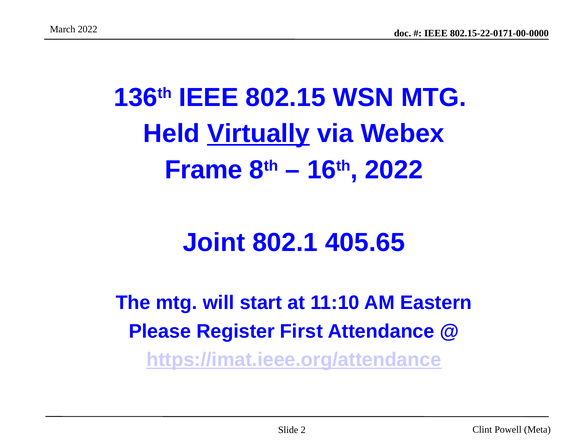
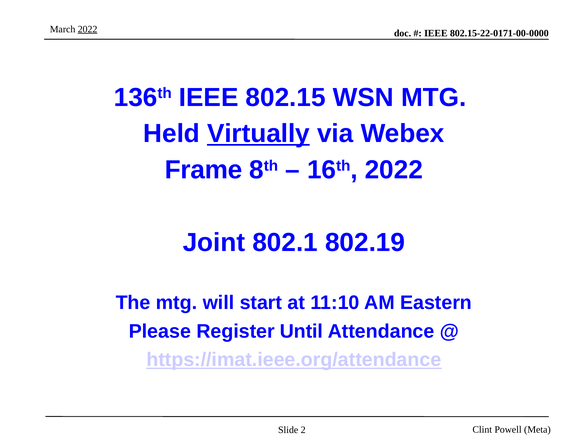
2022 underline: none -> present (88, 29)
405.65: 405.65 -> 802.19 (365, 243)
First: First -> Until (301, 331)
